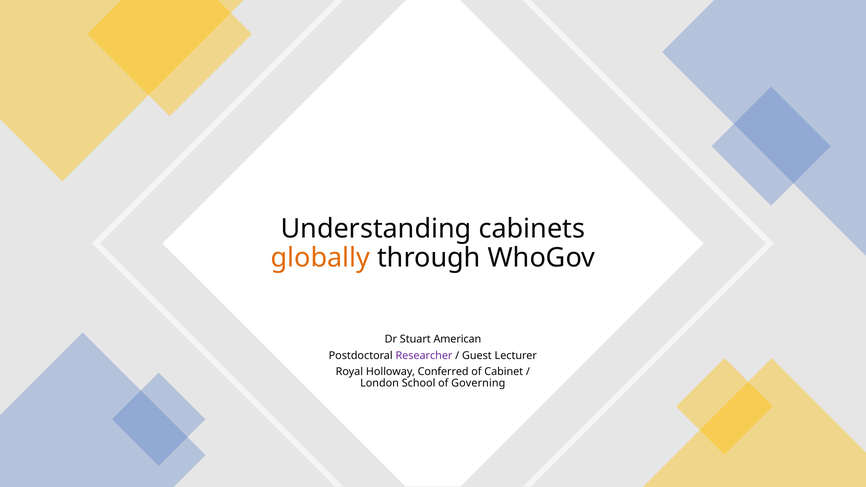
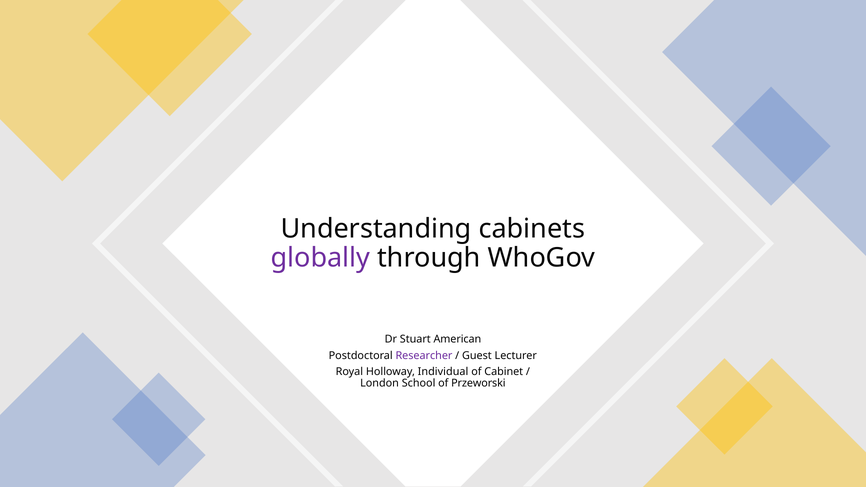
globally colour: orange -> purple (320, 258)
Conferred: Conferred -> Individual (443, 372)
Governing: Governing -> Przeworski (478, 383)
